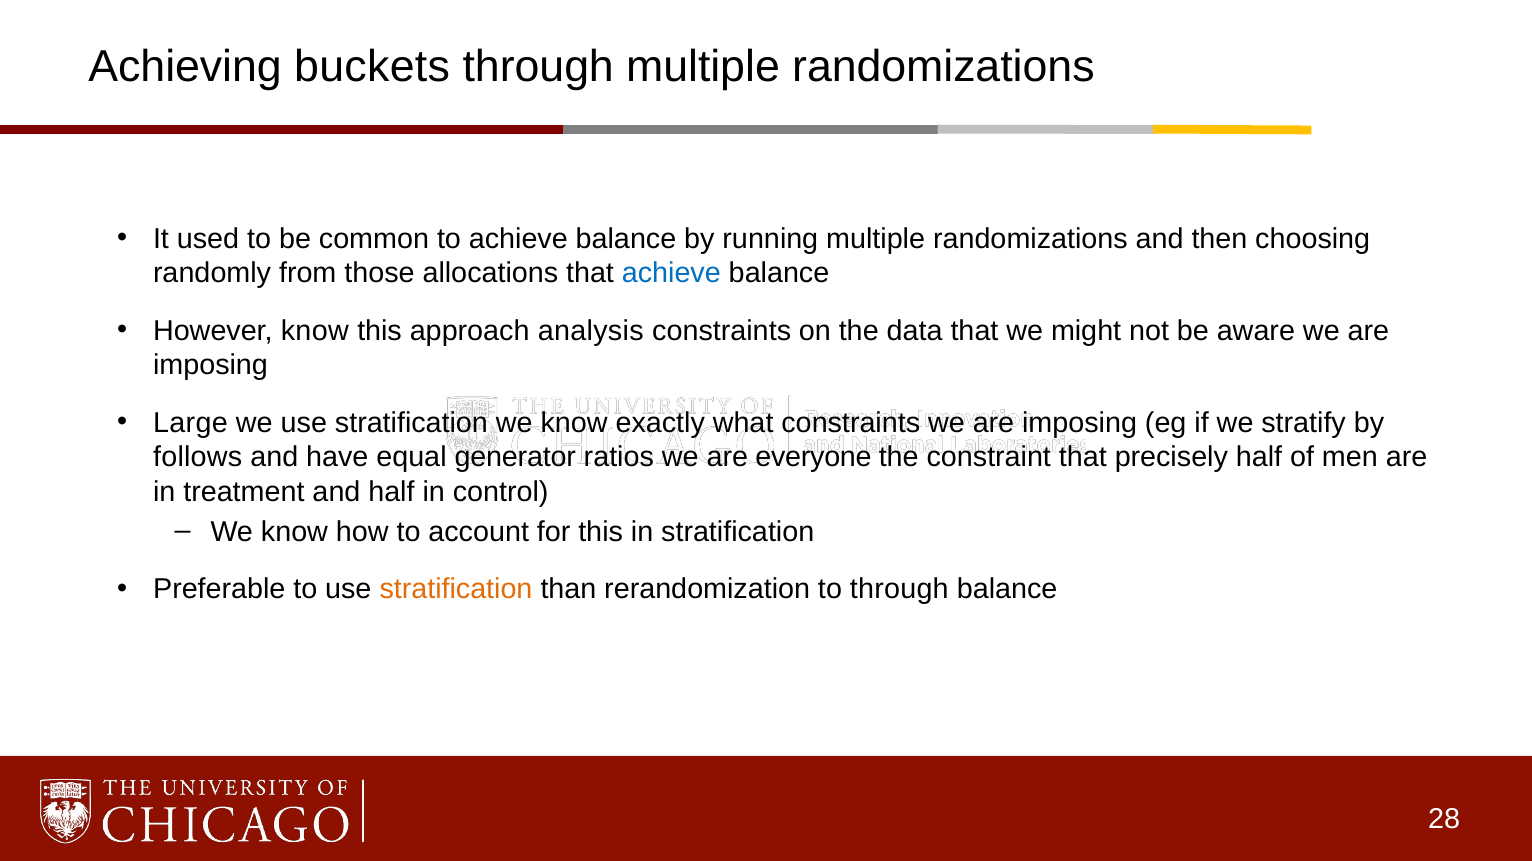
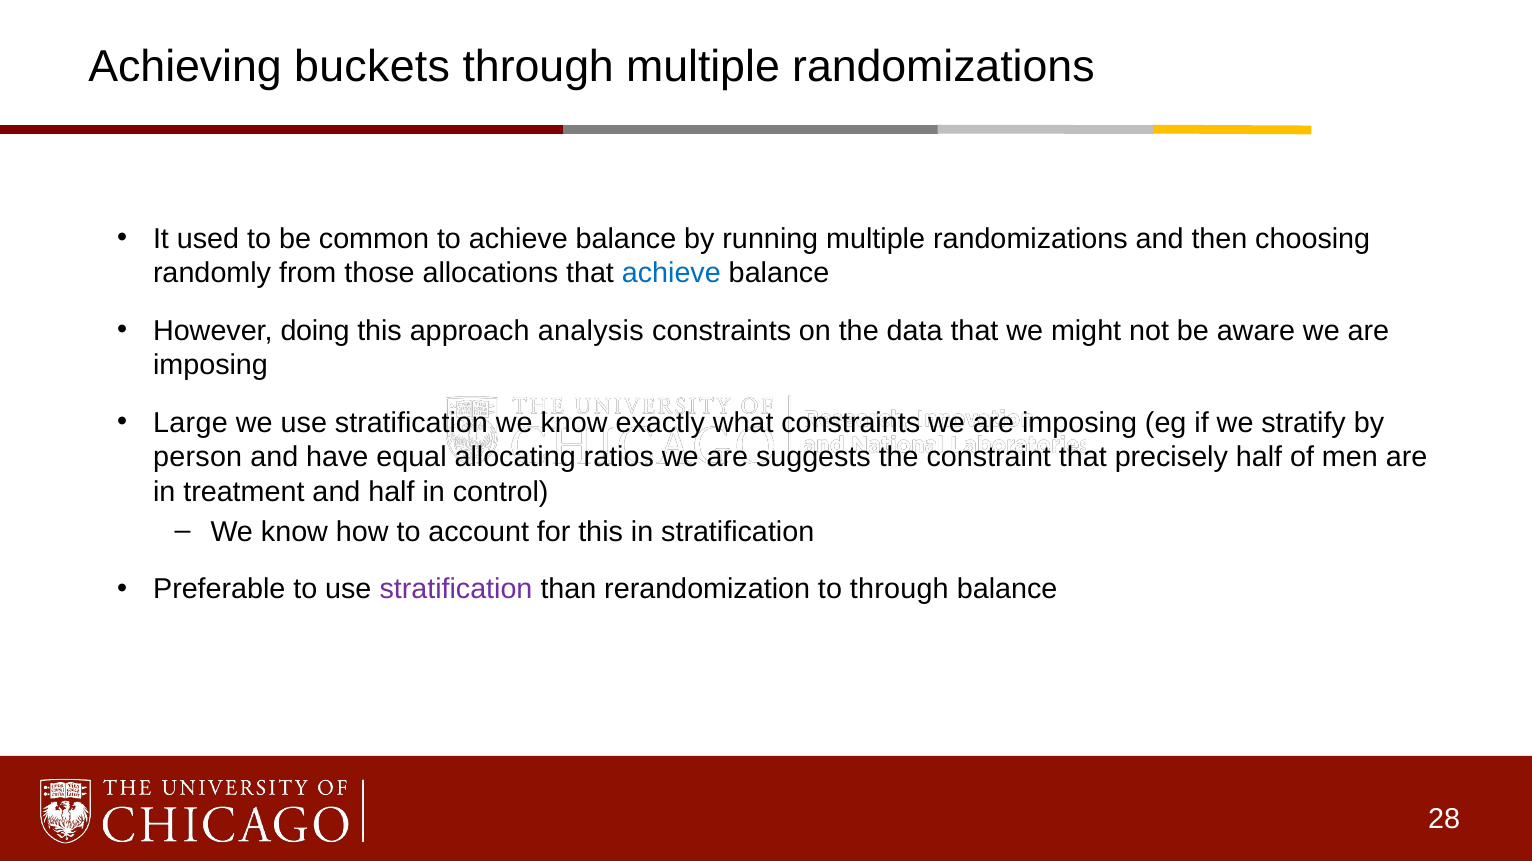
However know: know -> doing (315, 331)
follows: follows -> person (198, 457)
generator: generator -> allocating (515, 457)
everyone: everyone -> suggests (813, 457)
stratification colour: orange -> purple (456, 590)
